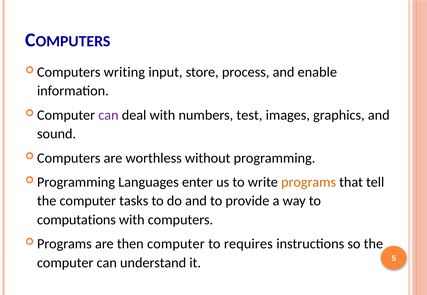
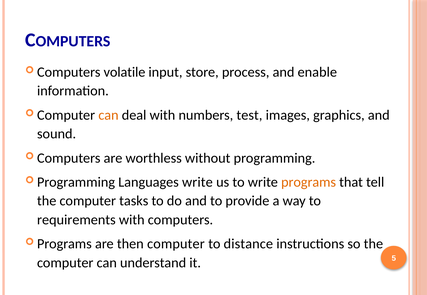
writing: writing -> volatile (125, 72)
can colour: purple -> orange (108, 115)
Languages enter: enter -> write (197, 183)
computations: computations -> requirements (76, 220)
requires: requires -> distance (248, 244)
